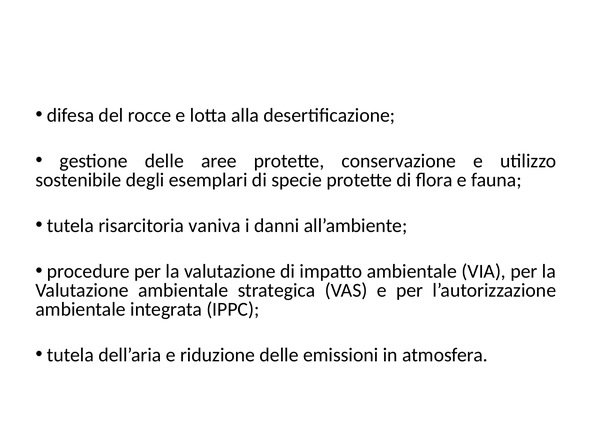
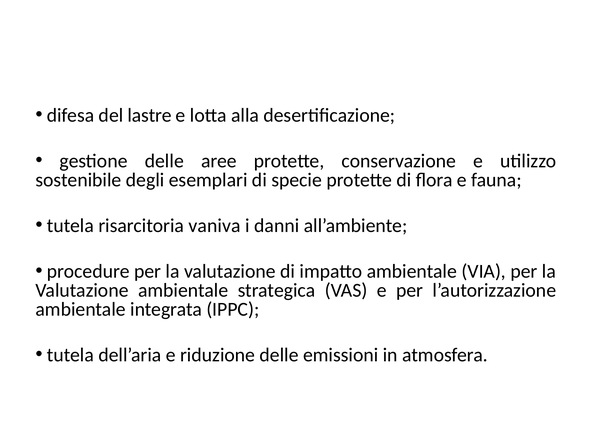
rocce: rocce -> lastre (150, 115)
